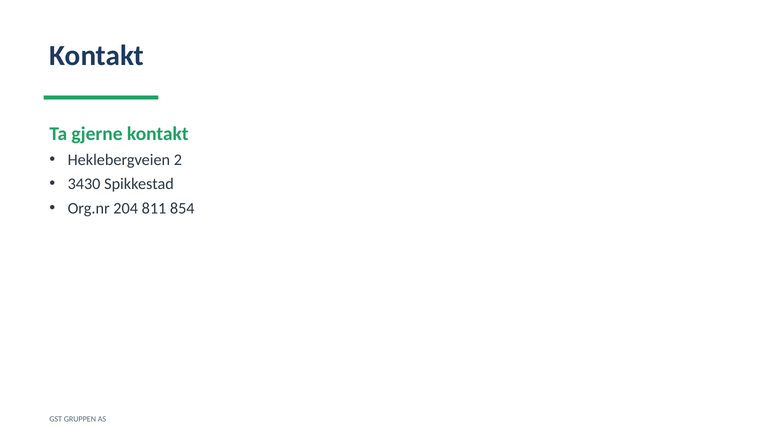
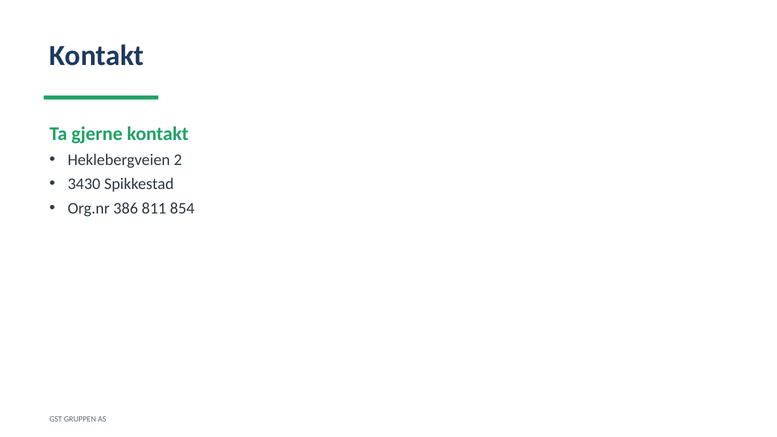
204: 204 -> 386 (126, 208)
